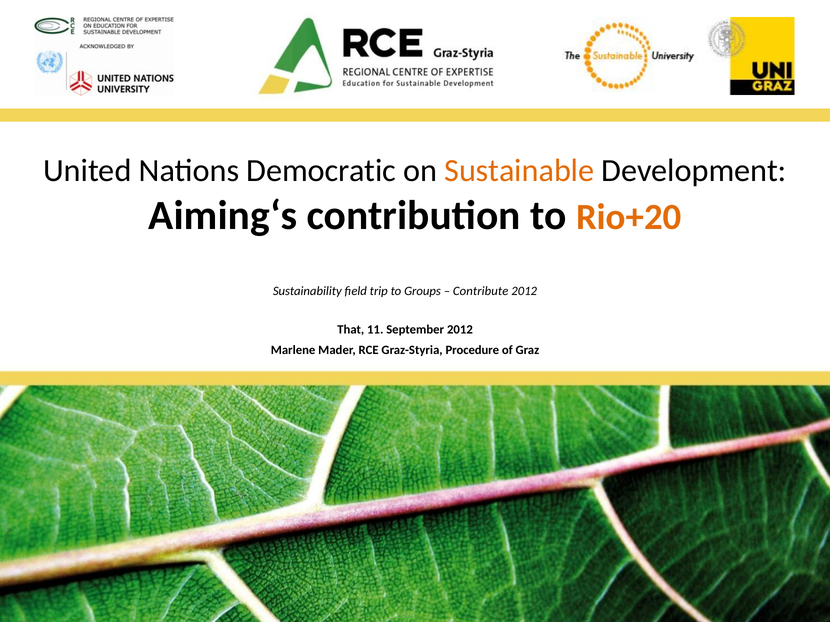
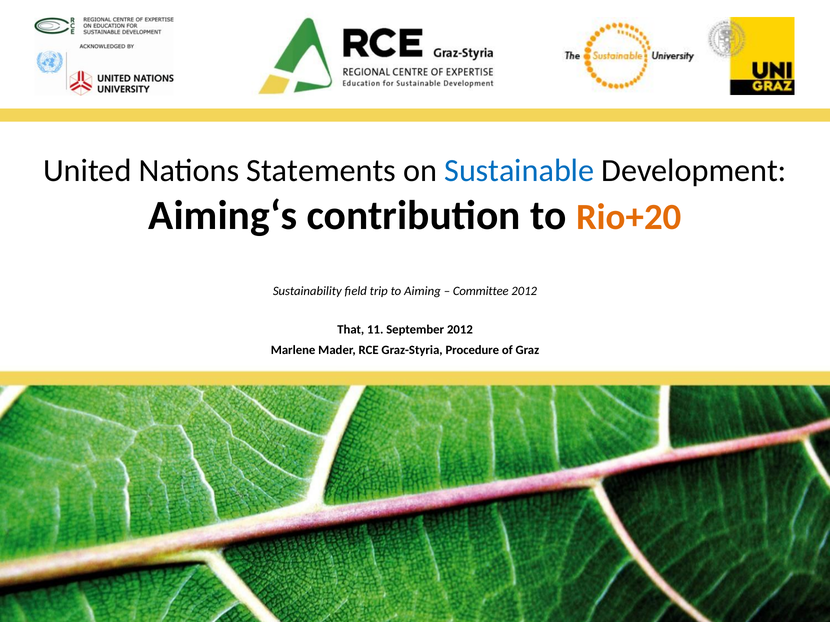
Democratic: Democratic -> Statements (321, 171)
Sustainable colour: orange -> blue (519, 171)
Groups: Groups -> Aiming (422, 291)
Contribute: Contribute -> Committee (481, 291)
